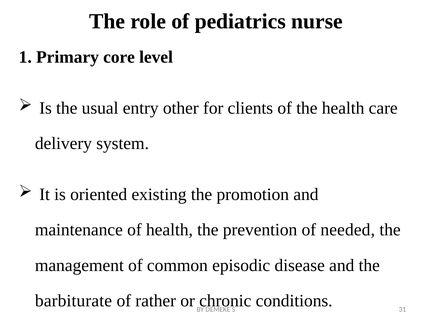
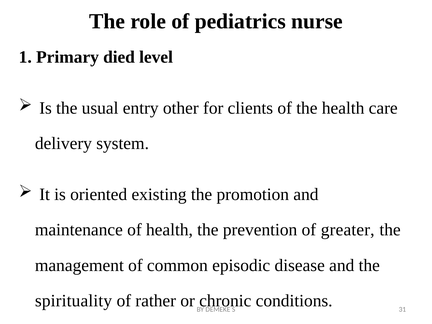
core: core -> died (119, 57)
needed: needed -> greater (348, 230)
barbiturate: barbiturate -> spirituality (73, 301)
